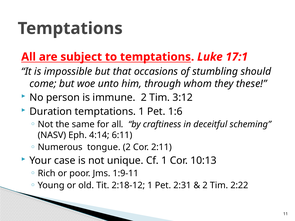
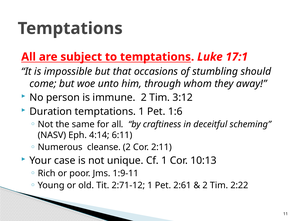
these: these -> away (251, 84)
tongue: tongue -> cleanse (104, 147)
2:18-12: 2:18-12 -> 2:71-12 (128, 186)
2:31: 2:31 -> 2:61 (182, 186)
